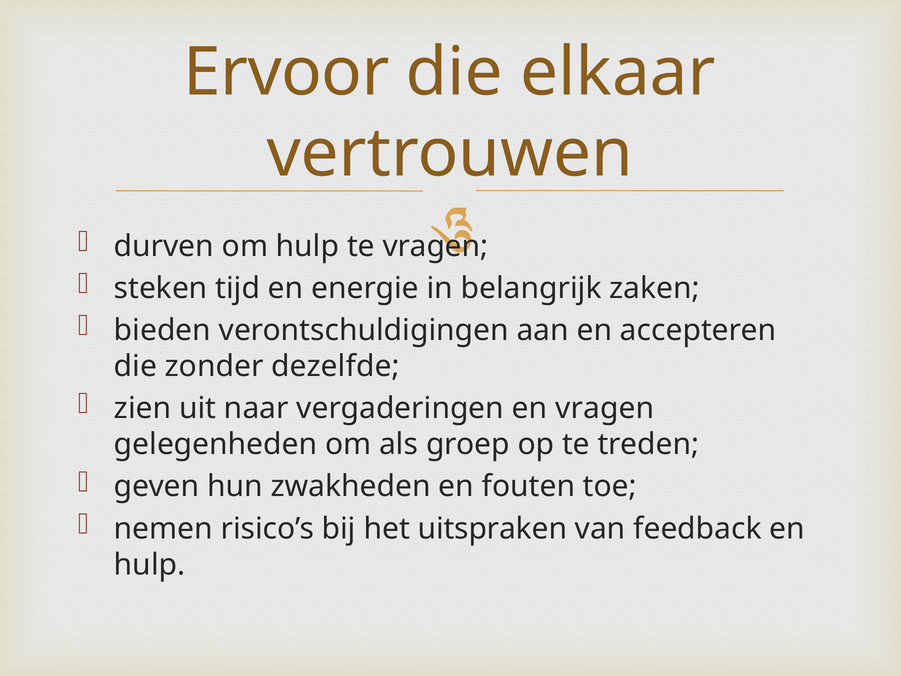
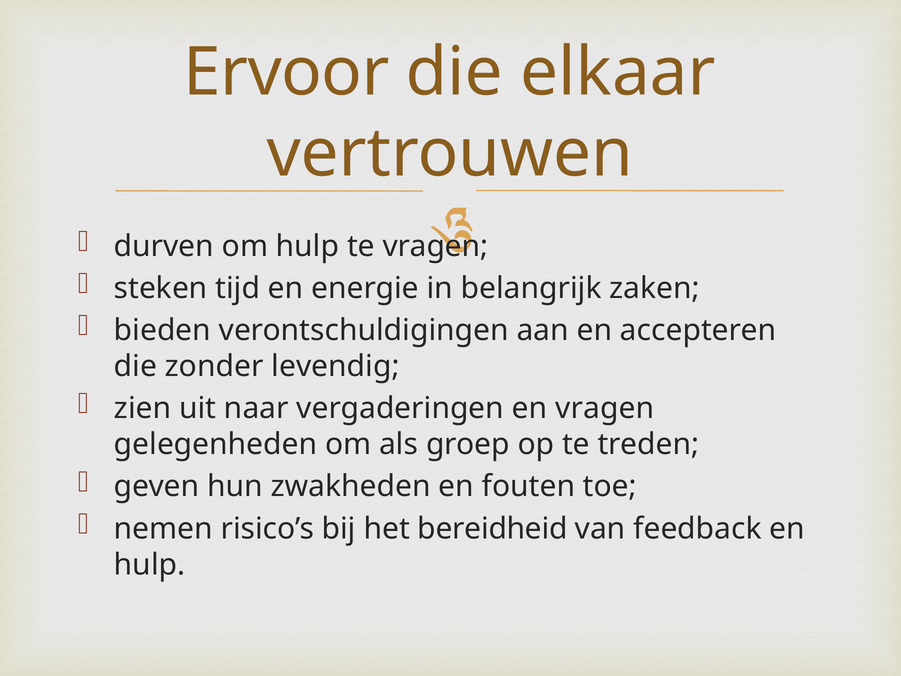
dezelfde: dezelfde -> levendig (335, 366)
uitspraken: uitspraken -> bereidheid (493, 528)
